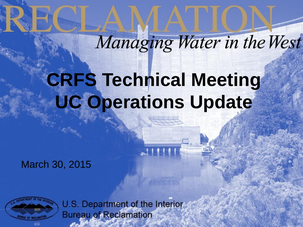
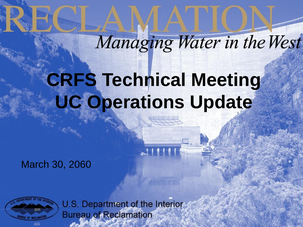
2015: 2015 -> 2060 (80, 165)
